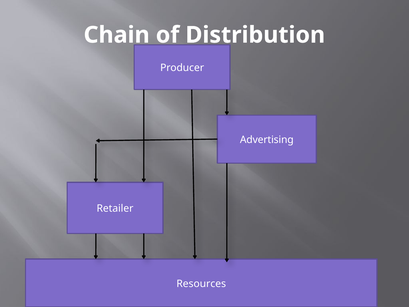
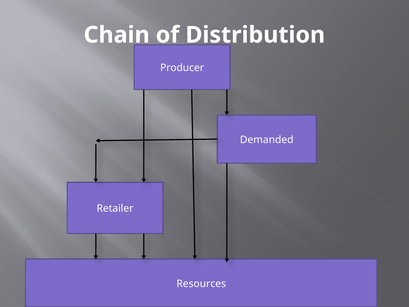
Advertising: Advertising -> Demanded (267, 140)
